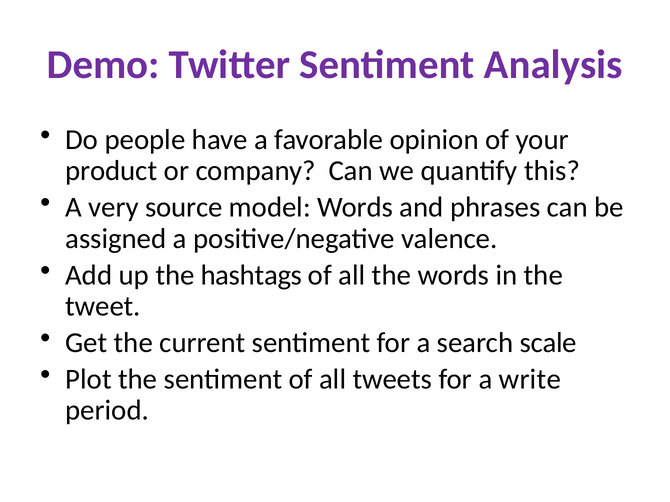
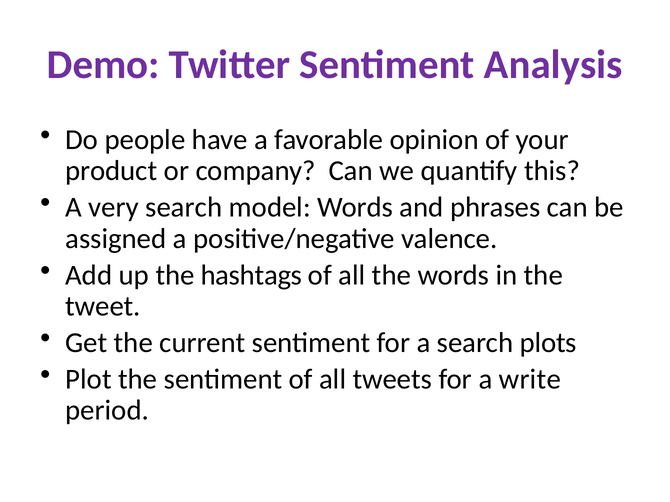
very source: source -> search (184, 208)
scale: scale -> plots (548, 343)
